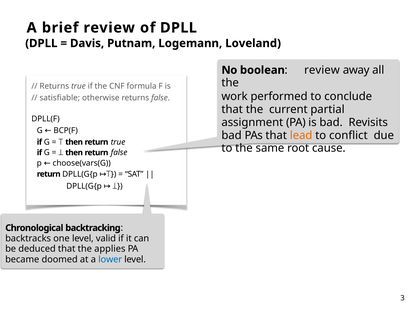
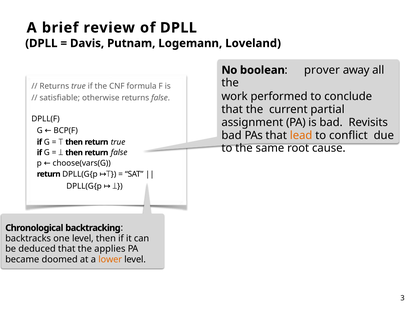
review: review -> prover (322, 70)
level valid: valid -> then (106, 238)
lower colour: blue -> orange (110, 259)
